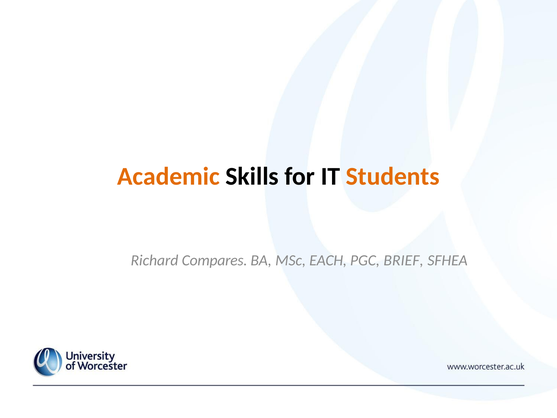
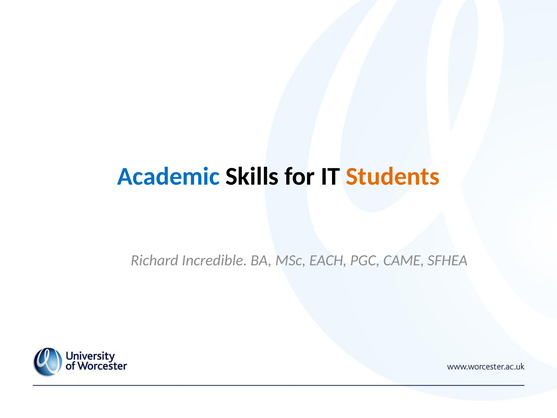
Academic colour: orange -> blue (168, 176)
Compares: Compares -> Incredible (214, 260)
BRIEF: BRIEF -> CAME (404, 260)
